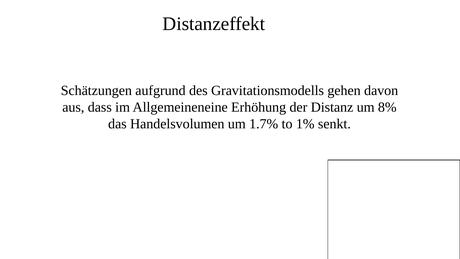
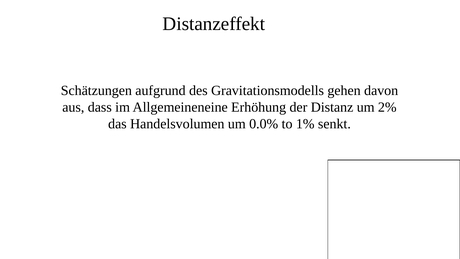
8%: 8% -> 2% (387, 107)
1.7%: 1.7% -> 0.0% (264, 124)
